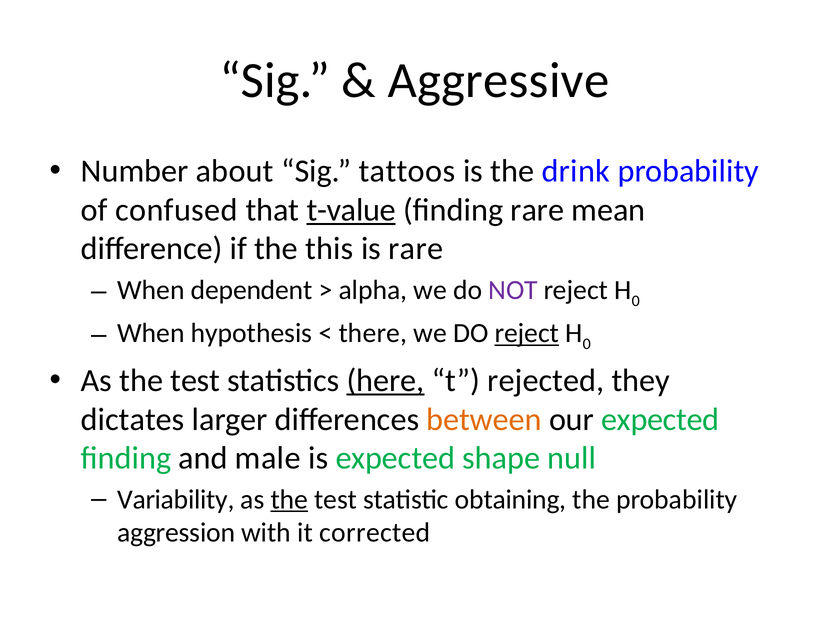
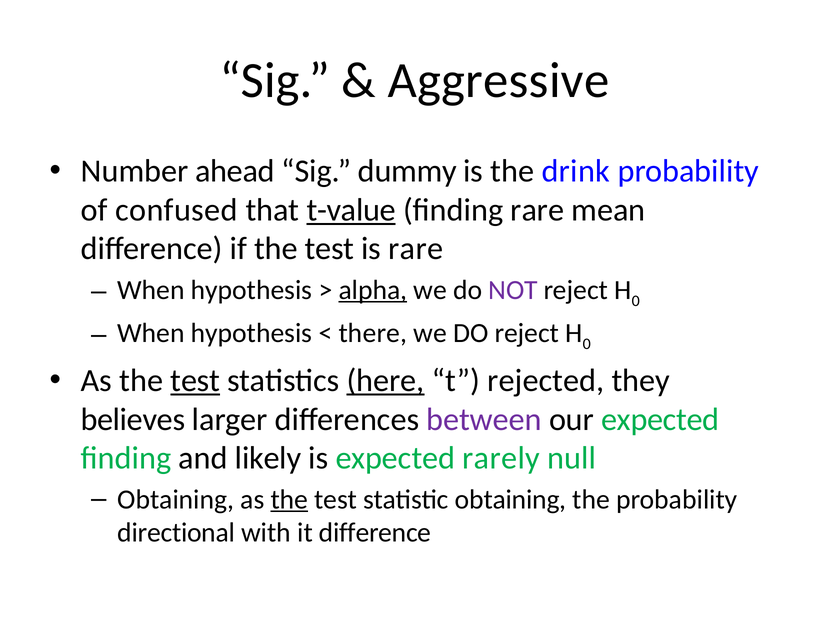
about: about -> ahead (235, 171)
tattoos: tattoos -> dummy (407, 171)
if the this: this -> test (330, 249)
dependent: dependent -> hypothesis (252, 290)
alpha underline: none -> present (373, 290)
reject underline: present -> none (527, 333)
test underline: none -> present (195, 380)
dictates: dictates -> believes (133, 419)
between colour: orange -> purple (484, 419)
male: male -> likely (268, 458)
shape: shape -> rarely (501, 458)
Variability: Variability -> Obtaining (176, 499)
aggression: aggression -> directional (176, 532)
it corrected: corrected -> difference (375, 532)
